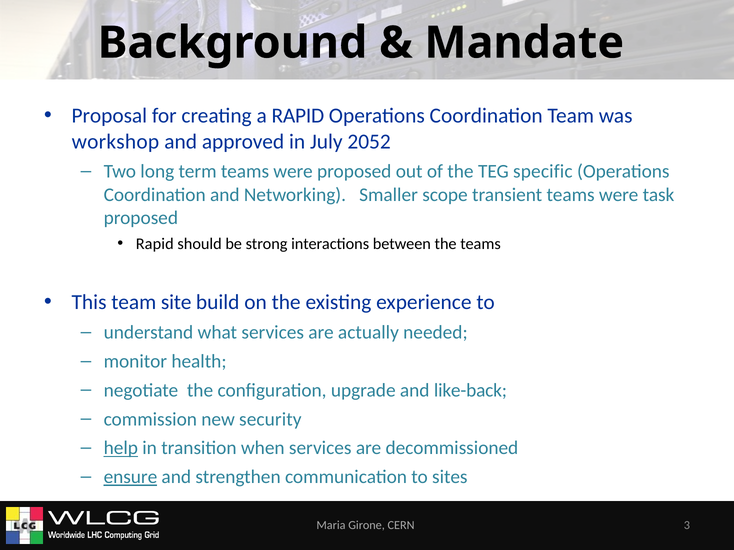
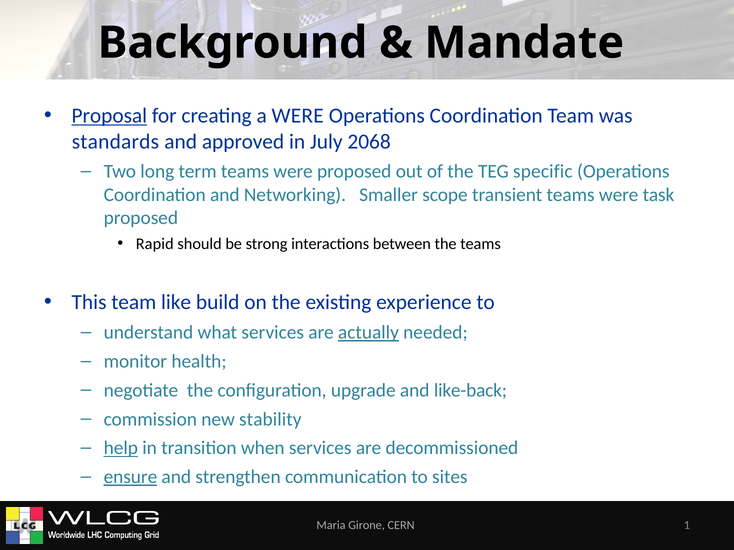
Proposal underline: none -> present (109, 116)
a RAPID: RAPID -> WERE (298, 116)
workshop: workshop -> standards (115, 142)
2052: 2052 -> 2068 (369, 142)
site: site -> like (176, 303)
actually underline: none -> present (368, 333)
security: security -> stability (270, 420)
3: 3 -> 1 (687, 526)
